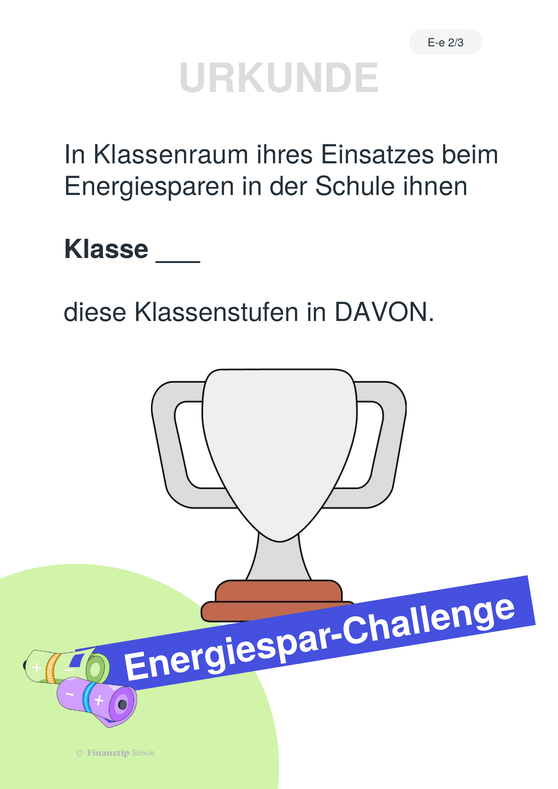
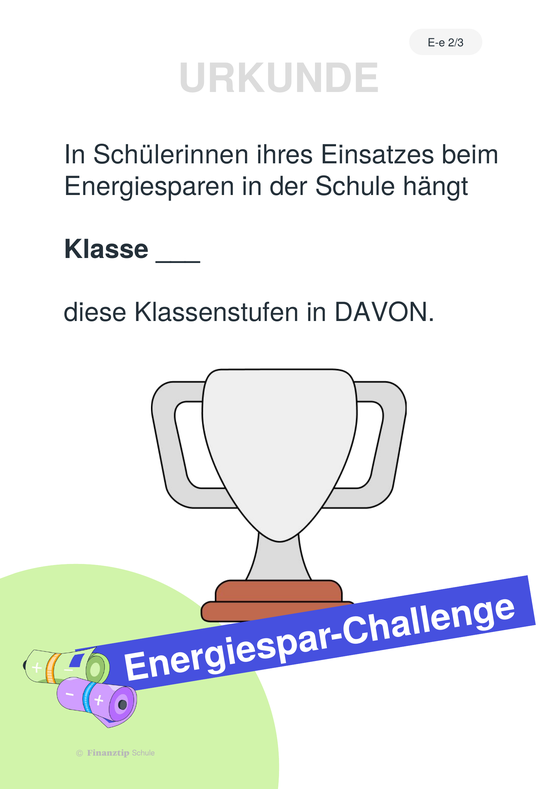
Klassenraum: Klassenraum -> Schülerinnen (171, 155)
ihnen: ihnen -> hängt (436, 186)
